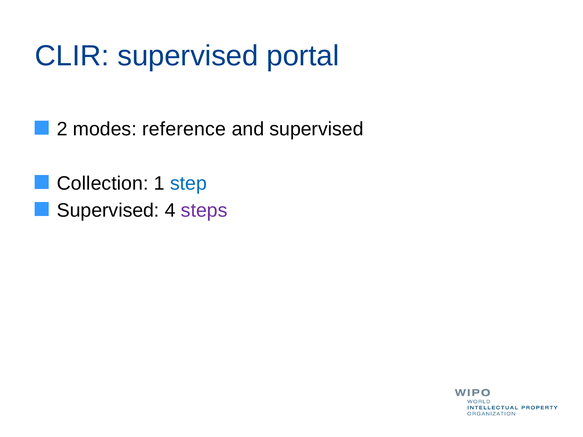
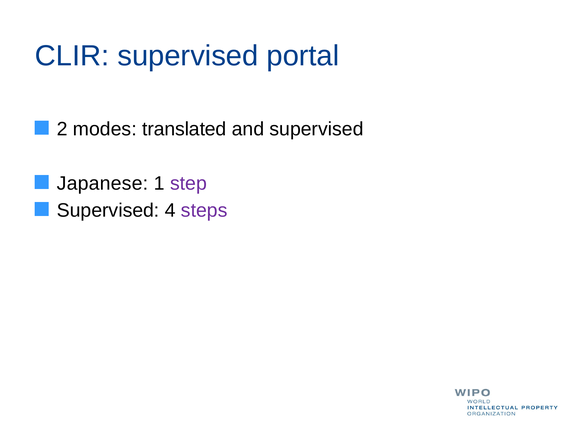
reference: reference -> translated (184, 129)
Collection: Collection -> Japanese (103, 183)
step colour: blue -> purple (189, 183)
